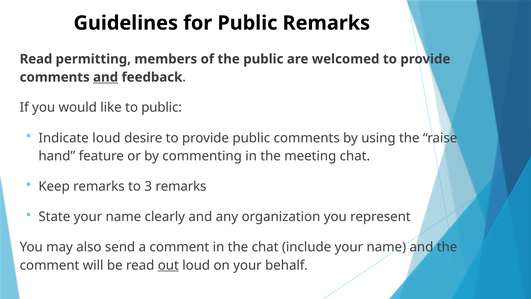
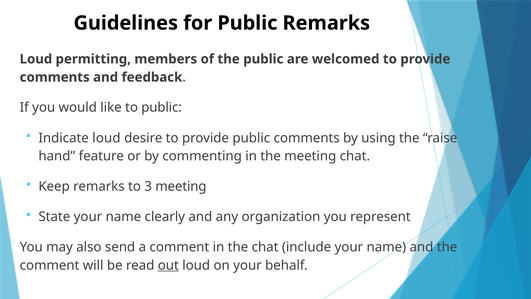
Read: Read -> Loud (36, 59)
and underline: present -> none (106, 77)
3 remarks: remarks -> meeting (181, 186)
